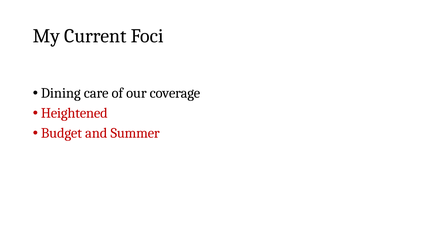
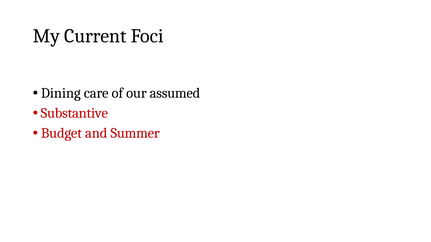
coverage: coverage -> assumed (175, 93)
Heightened: Heightened -> Substantive (74, 113)
